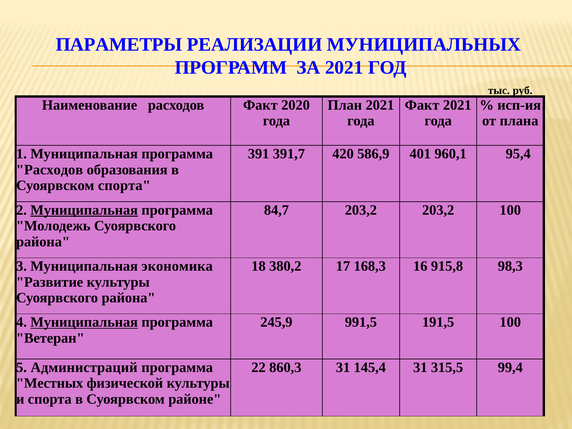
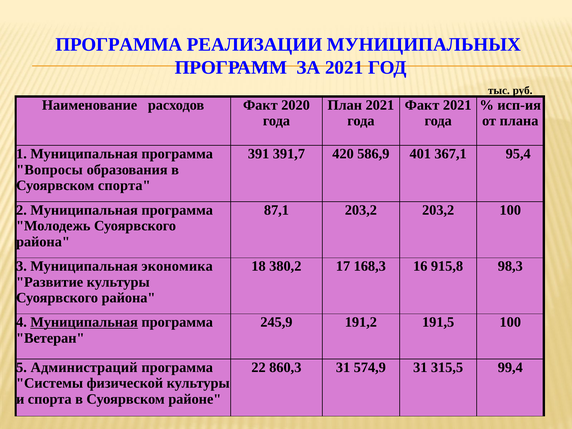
ПАРАМЕТРЫ: ПАРАМЕТРЫ -> ПРОГРАММА (119, 45)
960,1: 960,1 -> 367,1 (451, 154)
Расходов: Расходов -> Вопросы (50, 170)
Муниципальная underline: present -> none (84, 210)
84,7: 84,7 -> 87,1 (276, 210)
991,5: 991,5 -> 191,2 (361, 322)
145,4: 145,4 -> 574,9 (370, 367)
Местных: Местных -> Системы (50, 383)
